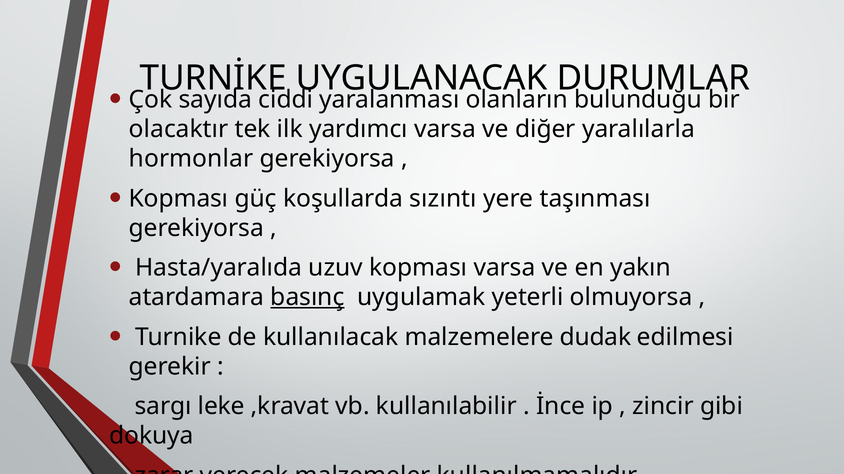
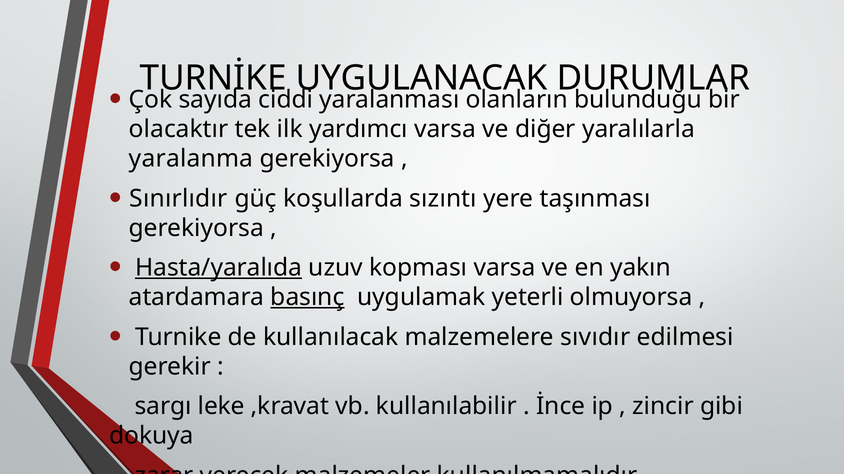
hormonlar: hormonlar -> yaralanma (191, 159)
Kopması: Kopması -> Sınırlıdır (178, 199)
Hasta/yaralıda underline: none -> present (219, 268)
dudak: dudak -> sıvıdır (595, 338)
